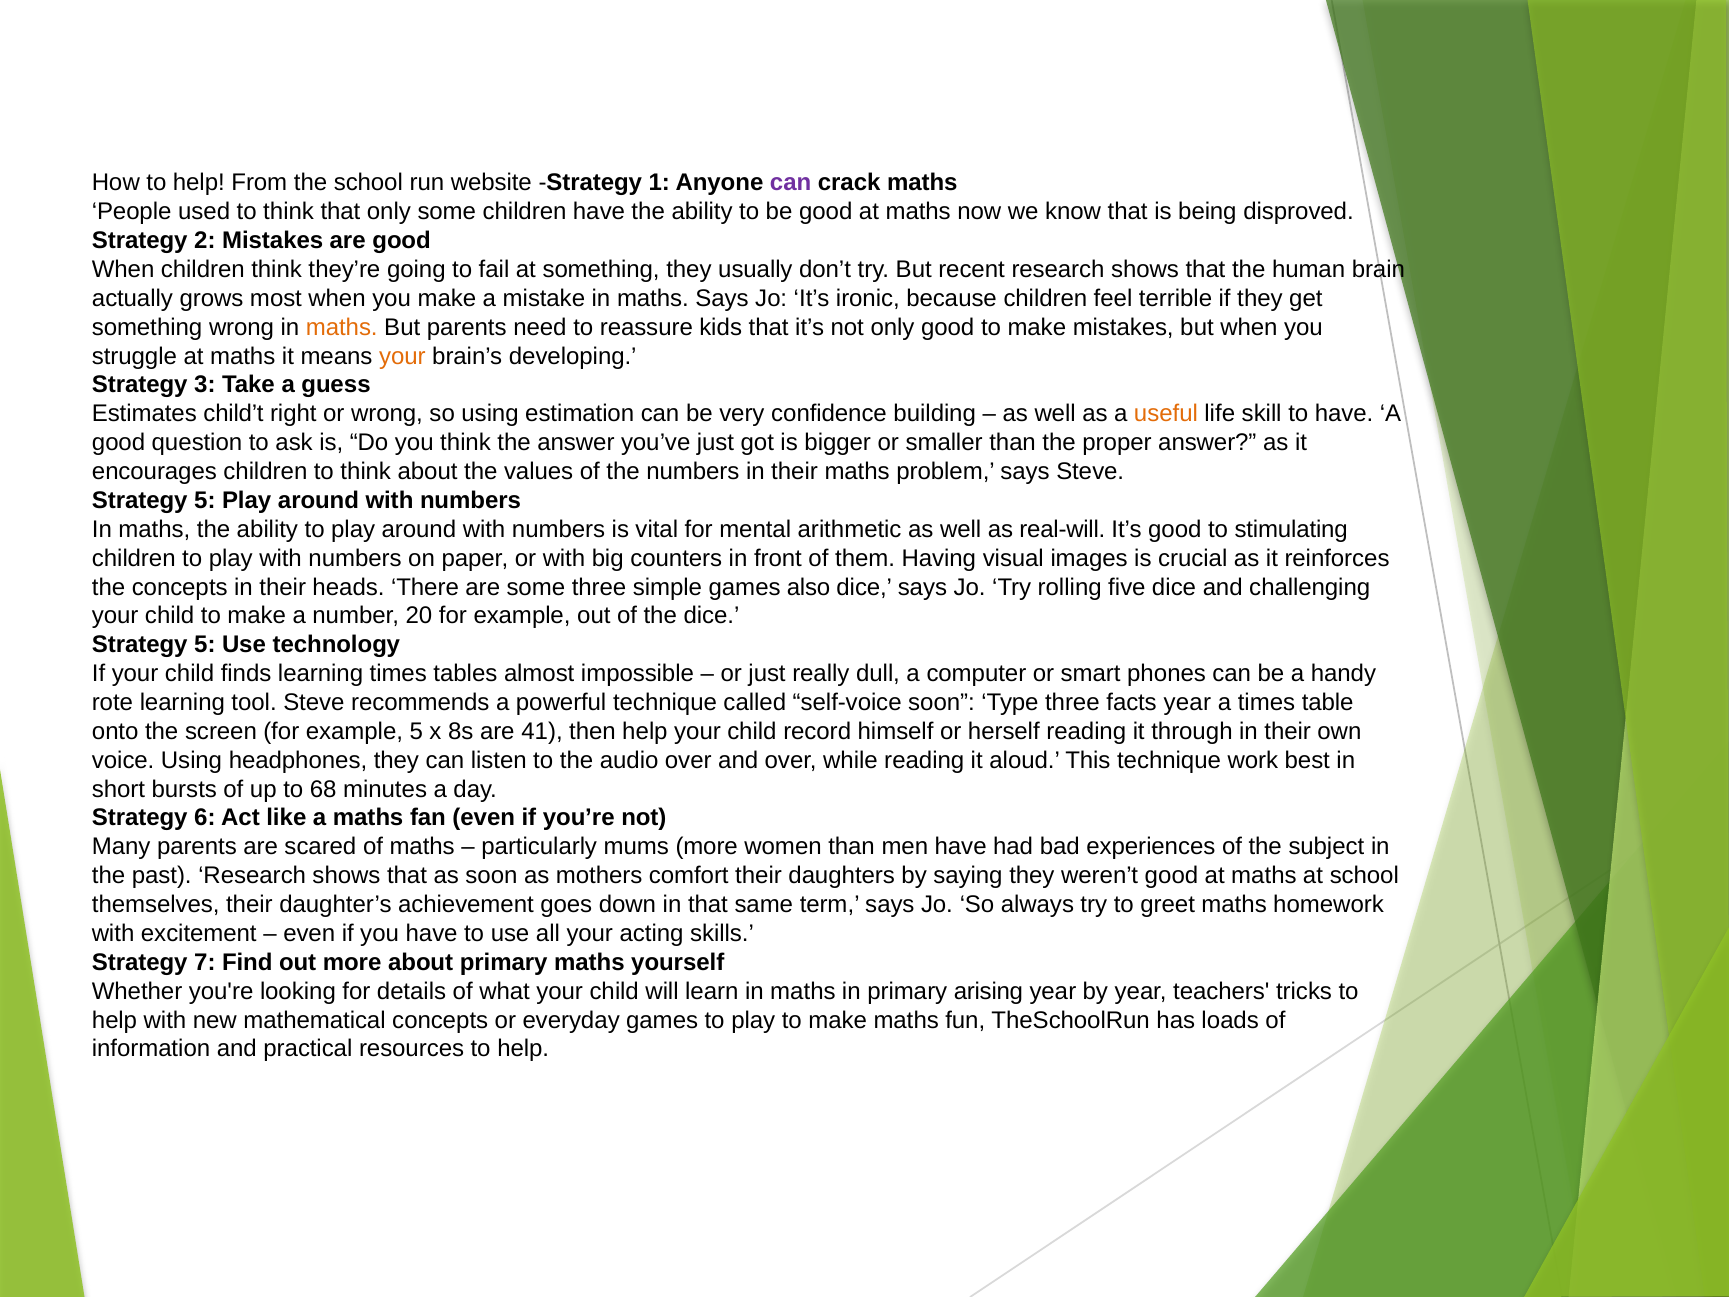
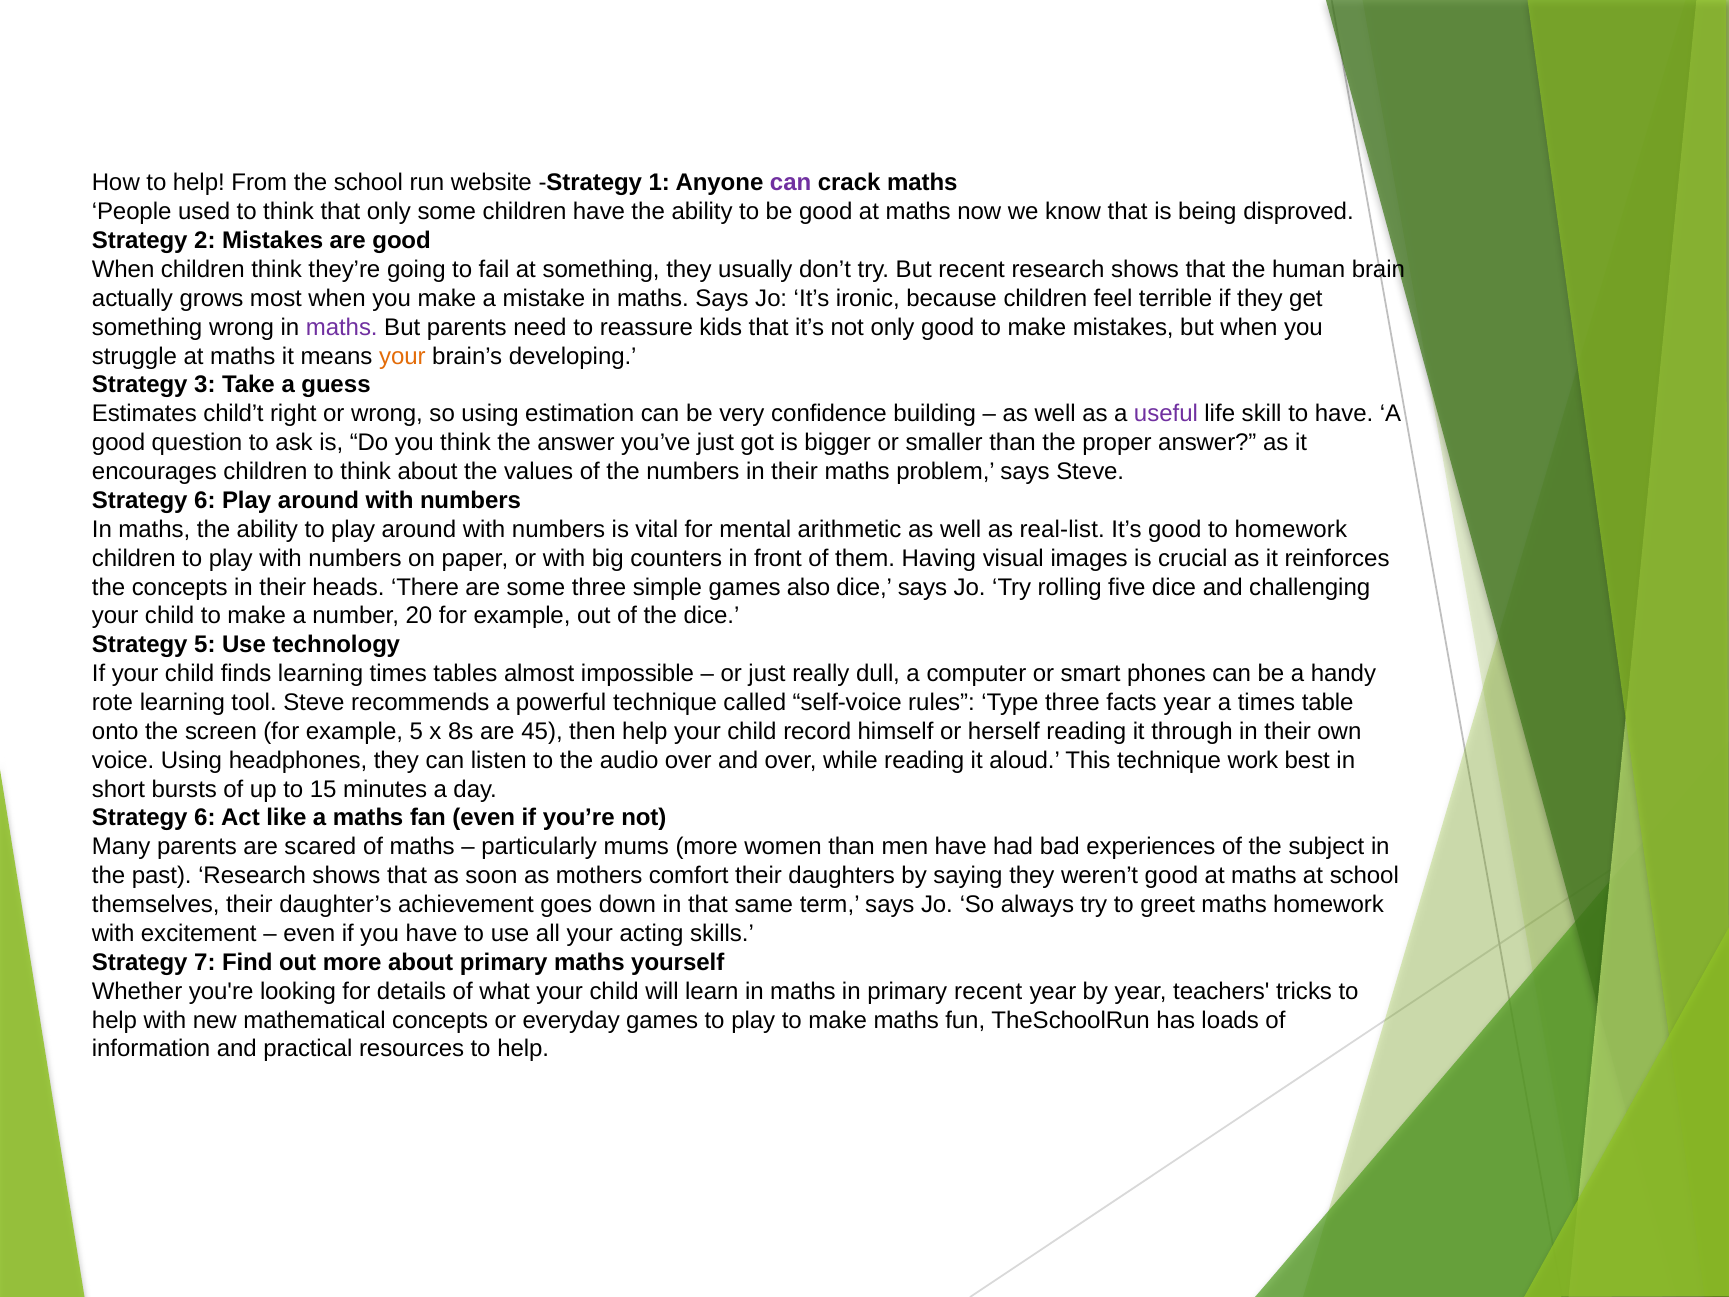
maths colour: orange -> purple (342, 327)
useful colour: orange -> purple (1166, 414)
5: 5 -> 6 (205, 500)
real-will: real-will -> real-list (1062, 529)
to stimulating: stimulating -> homework (1291, 529)
self-voice soon: soon -> rules (941, 702)
41: 41 -> 45 (542, 731)
68: 68 -> 15 (323, 789)
primary arising: arising -> recent (988, 991)
